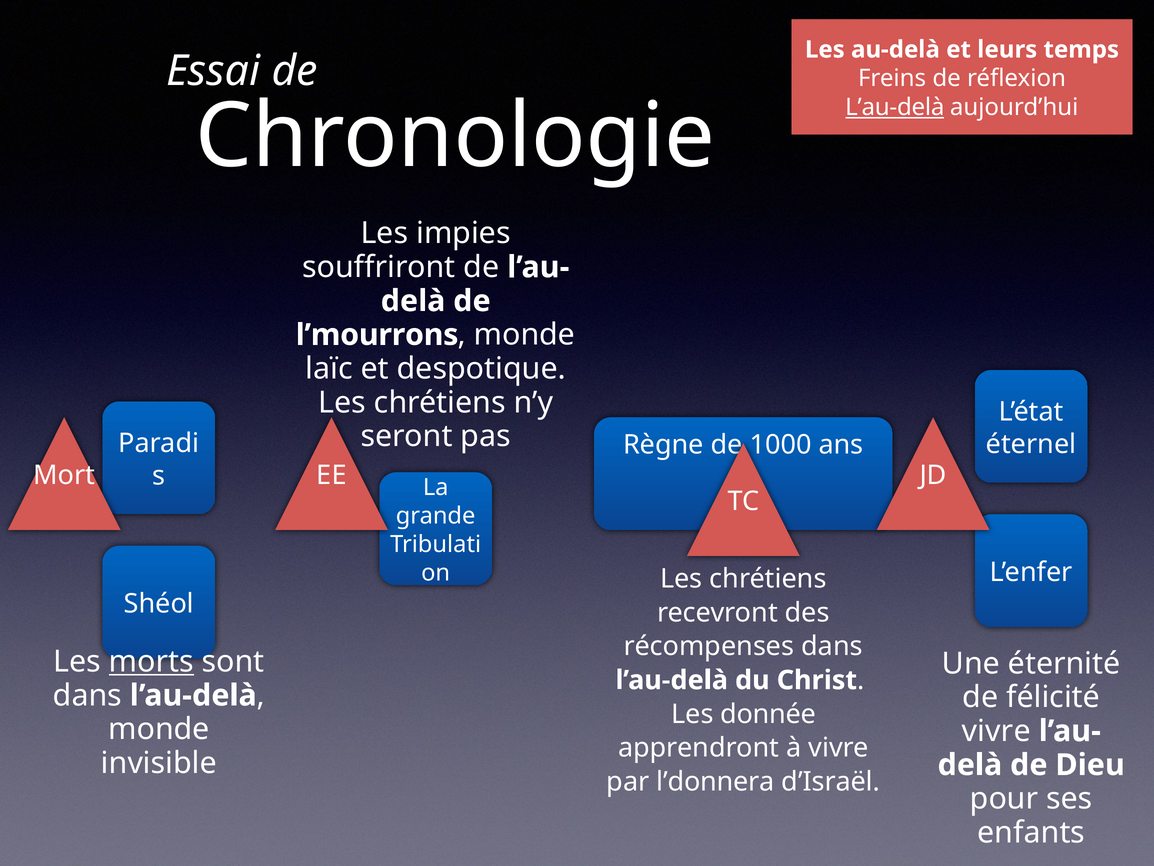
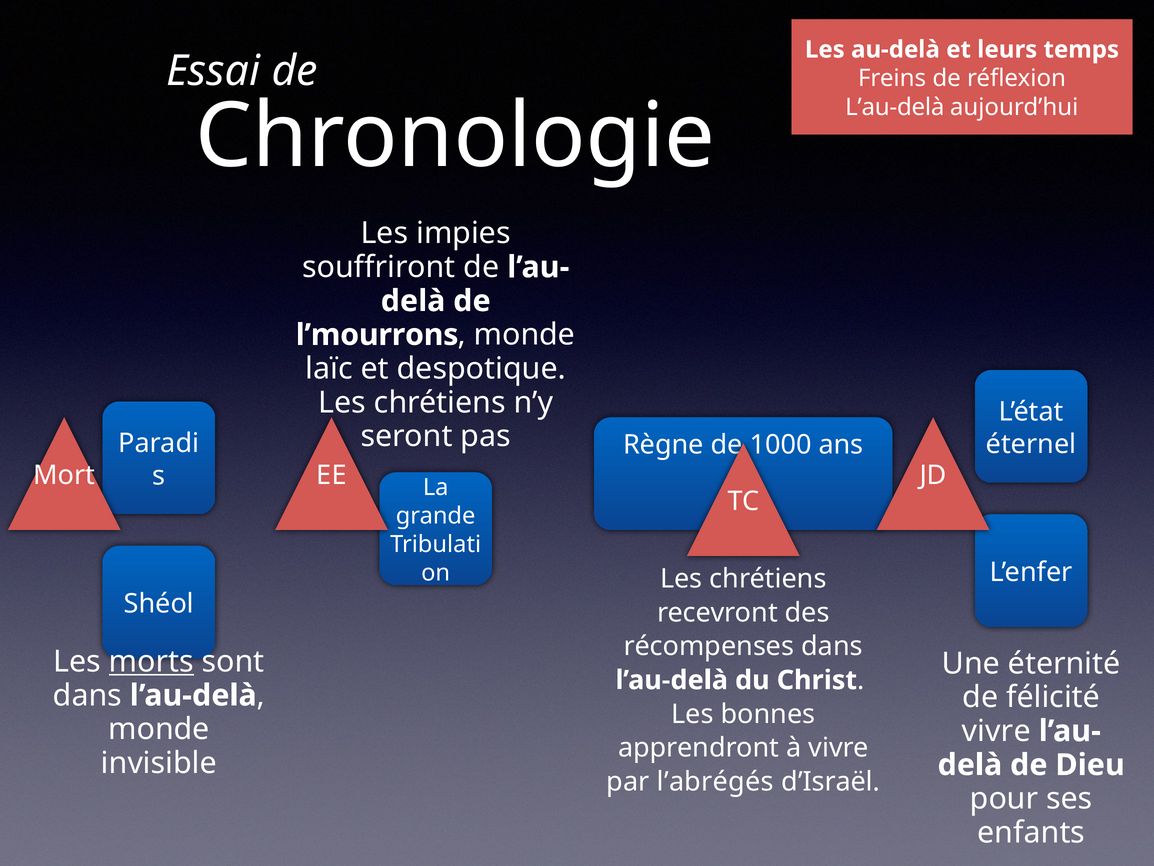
L’au-delà underline: present -> none (895, 107)
donnée: donnée -> bonnes (768, 714)
l’donnera: l’donnera -> l’abrégés (715, 781)
